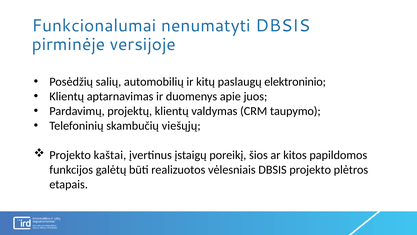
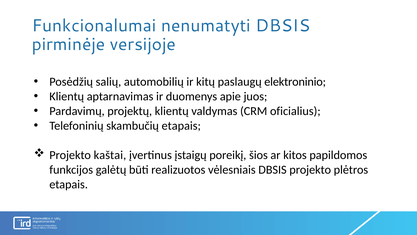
taupymo: taupymo -> oficialius (295, 111)
skambučių viešųjų: viešųjų -> etapais (181, 126)
